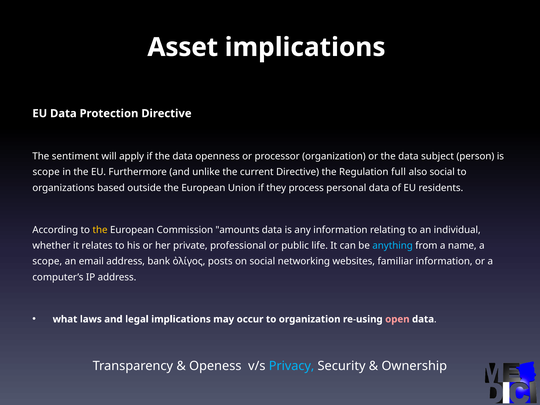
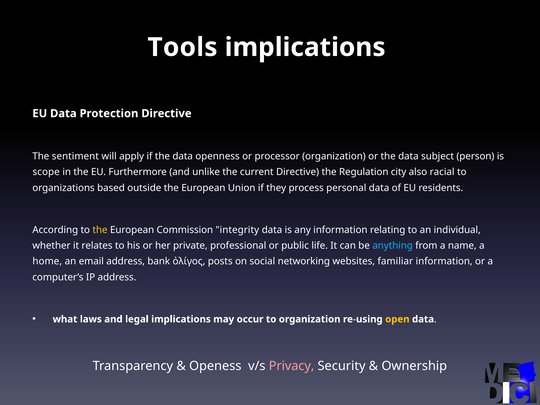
Asset: Asset -> Tools (183, 47)
full: full -> city (399, 172)
also social: social -> racial (442, 172)
amounts: amounts -> integrity (237, 230)
scope: scope -> home (47, 261)
open colour: pink -> yellow (397, 319)
Privacy colour: light blue -> pink (292, 366)
